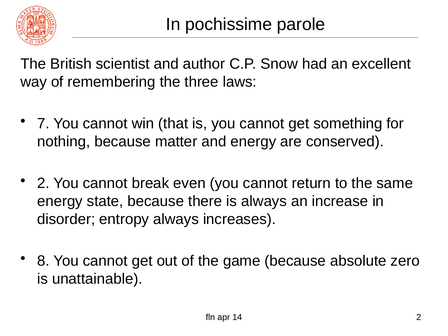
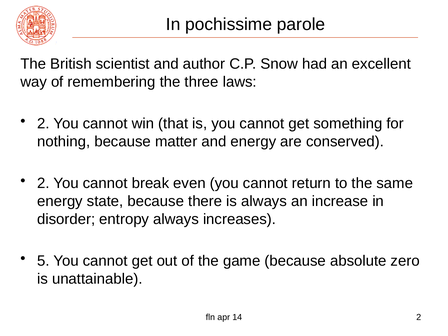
7: 7 -> 2 (43, 124)
8: 8 -> 5 (43, 261)
